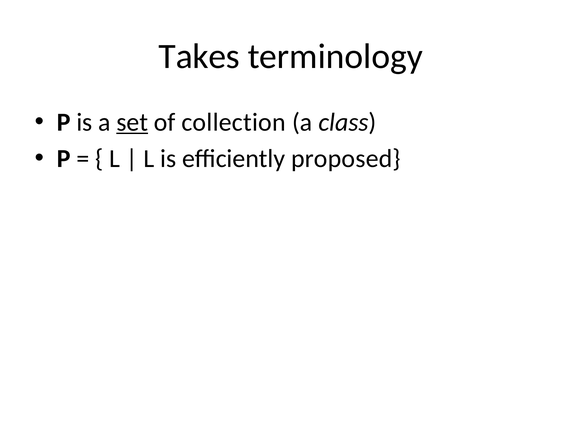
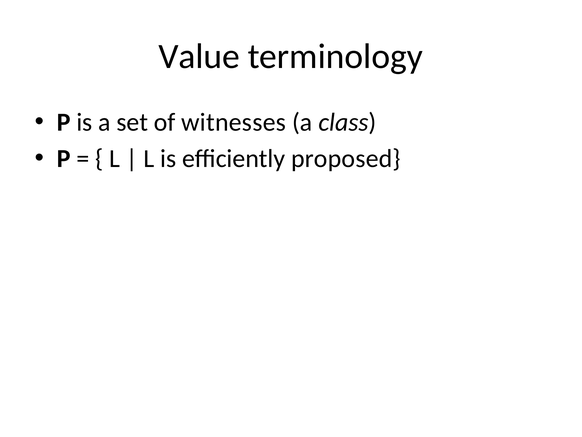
Takes: Takes -> Value (199, 56)
set underline: present -> none (132, 122)
collection: collection -> witnesses (234, 122)
